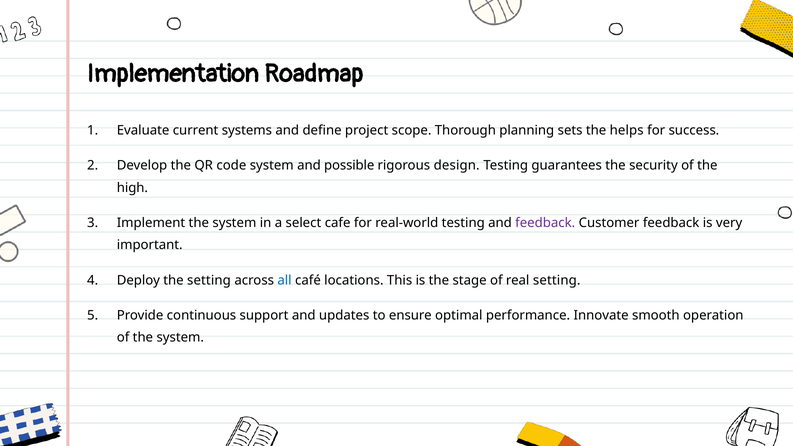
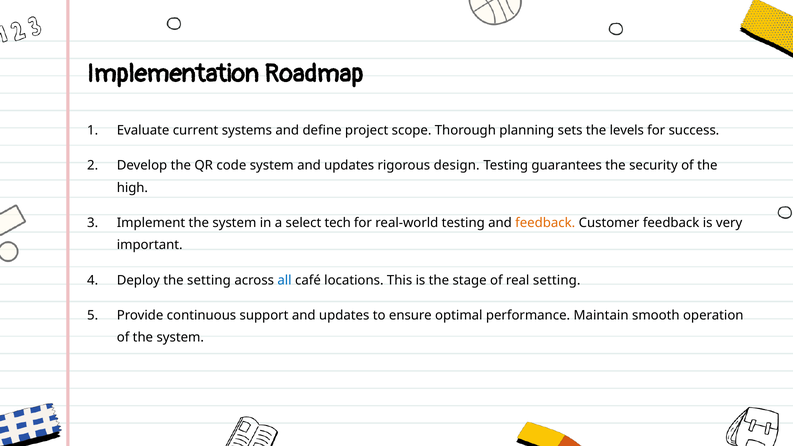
helps: helps -> levels (627, 130)
system and possible: possible -> updates (349, 166)
cafe: cafe -> tech (338, 223)
feedback colour: purple -> orange (545, 223)
Innovate: Innovate -> Maintain (601, 315)
